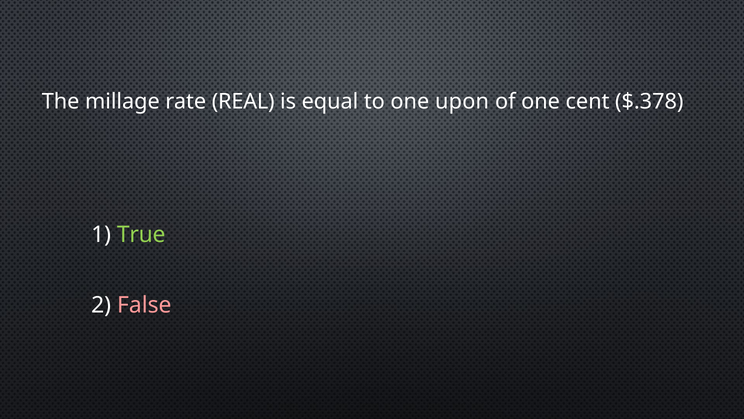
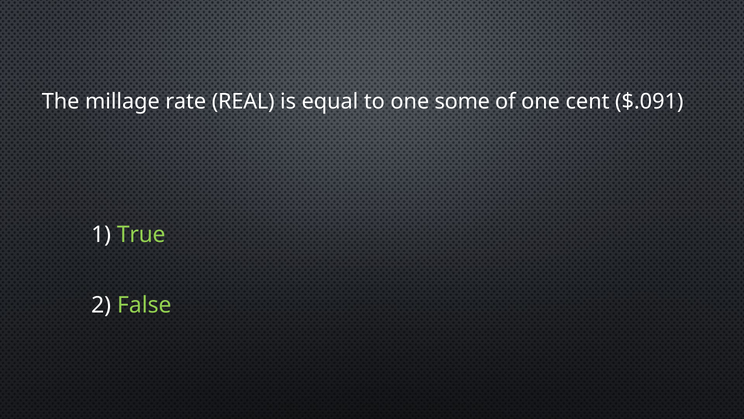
upon: upon -> some (462, 102)
$.378: $.378 -> $.091 (649, 102)
False colour: pink -> light green (144, 305)
